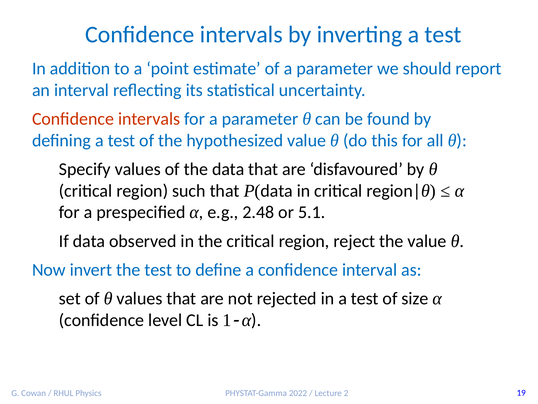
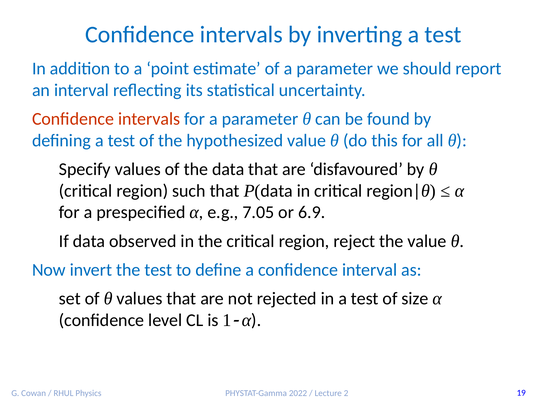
2.48: 2.48 -> 7.05 (258, 212)
5.1: 5.1 -> 6.9 (312, 212)
